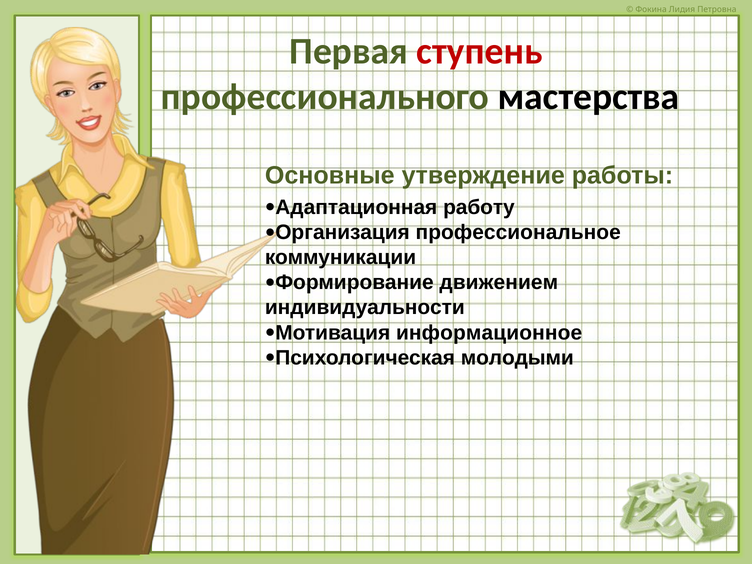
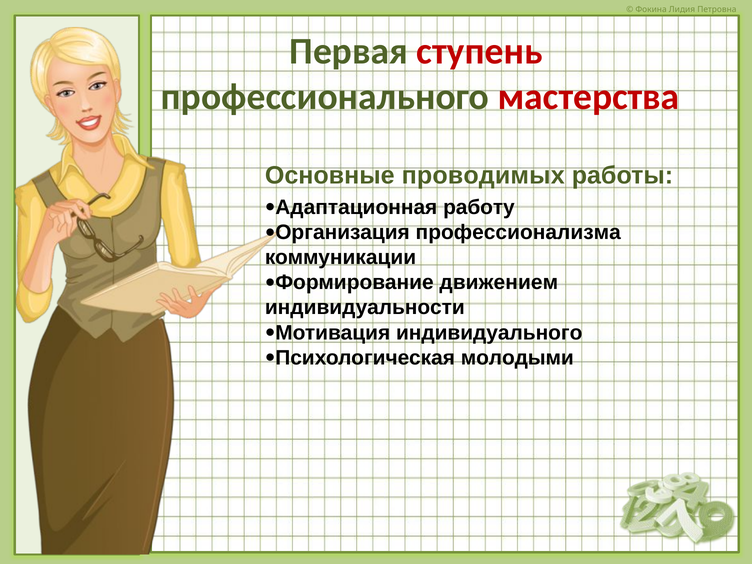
мастерства colour: black -> red (589, 97)
утверждение: утверждение -> проводимых (483, 175)
профессиональное: профессиональное -> профессионализма (518, 232)
информационное: информационное -> индивидуального (489, 333)
